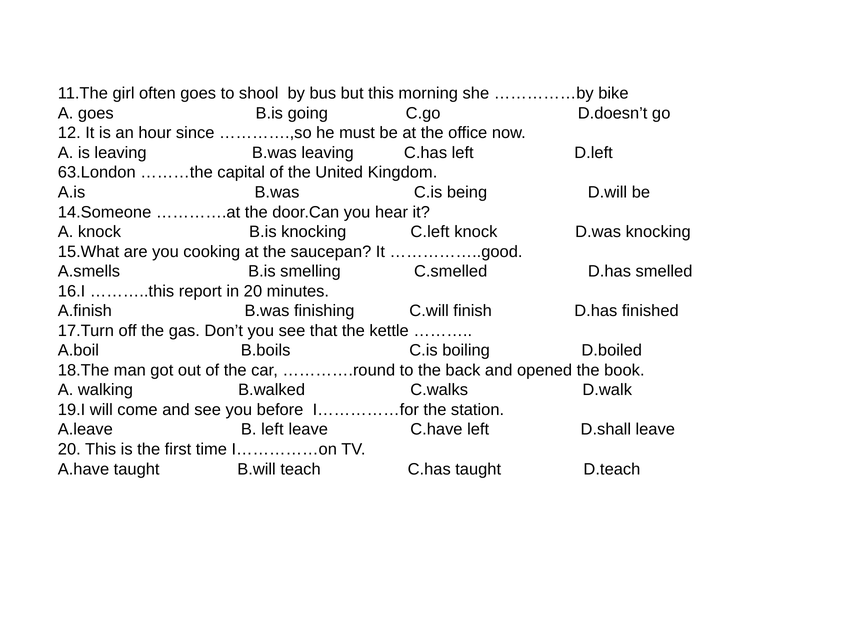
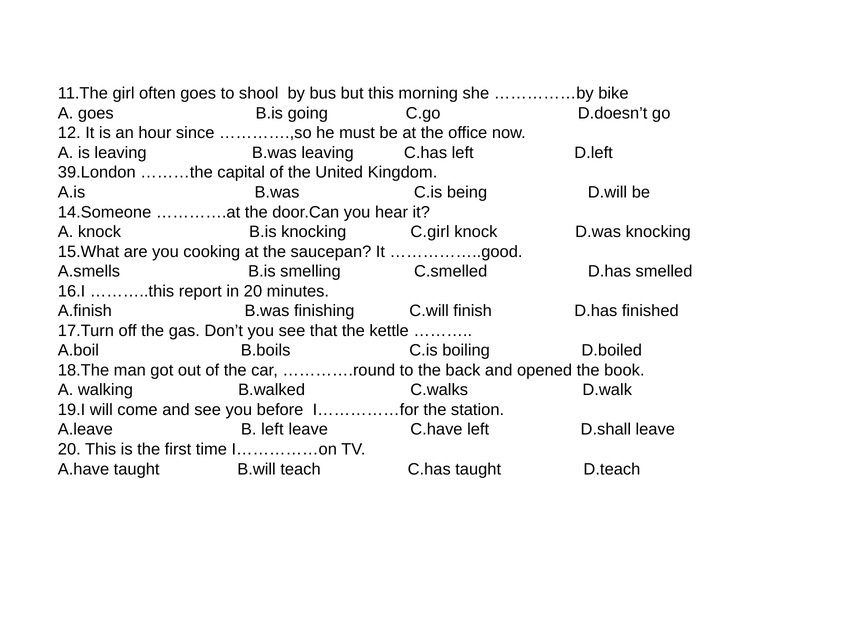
63.London: 63.London -> 39.London (97, 173)
C.left: C.left -> C.girl (430, 232)
